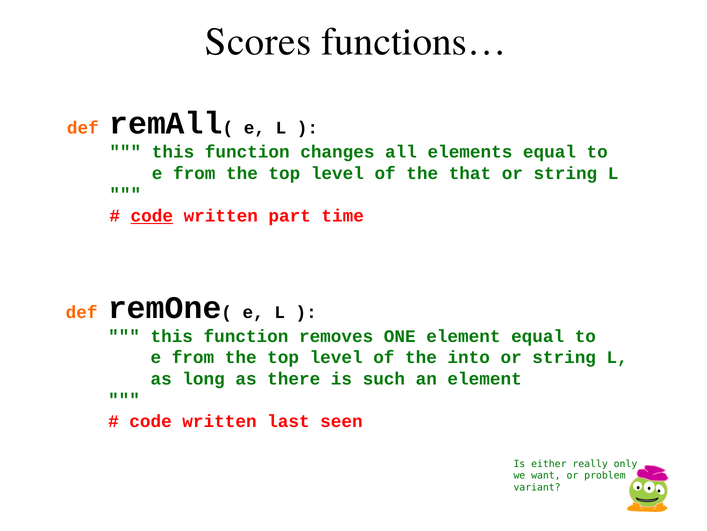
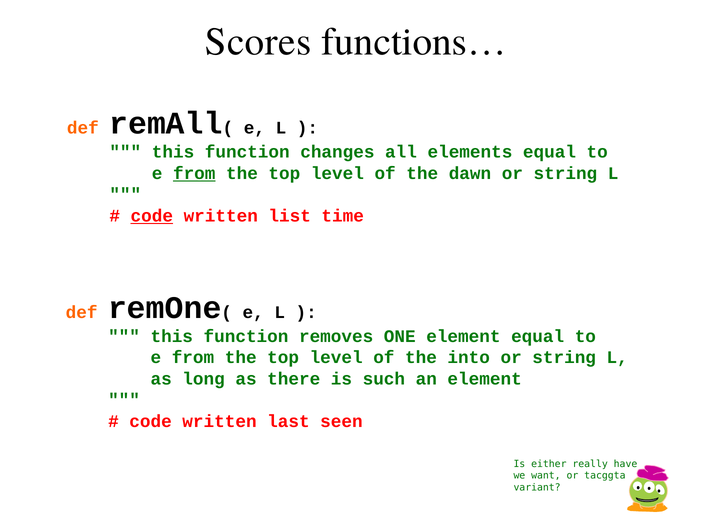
from underline: none -> present (194, 173)
that: that -> dawn (470, 173)
part: part -> list (290, 216)
only: only -> have (626, 463)
problem: problem -> tacggta (605, 475)
